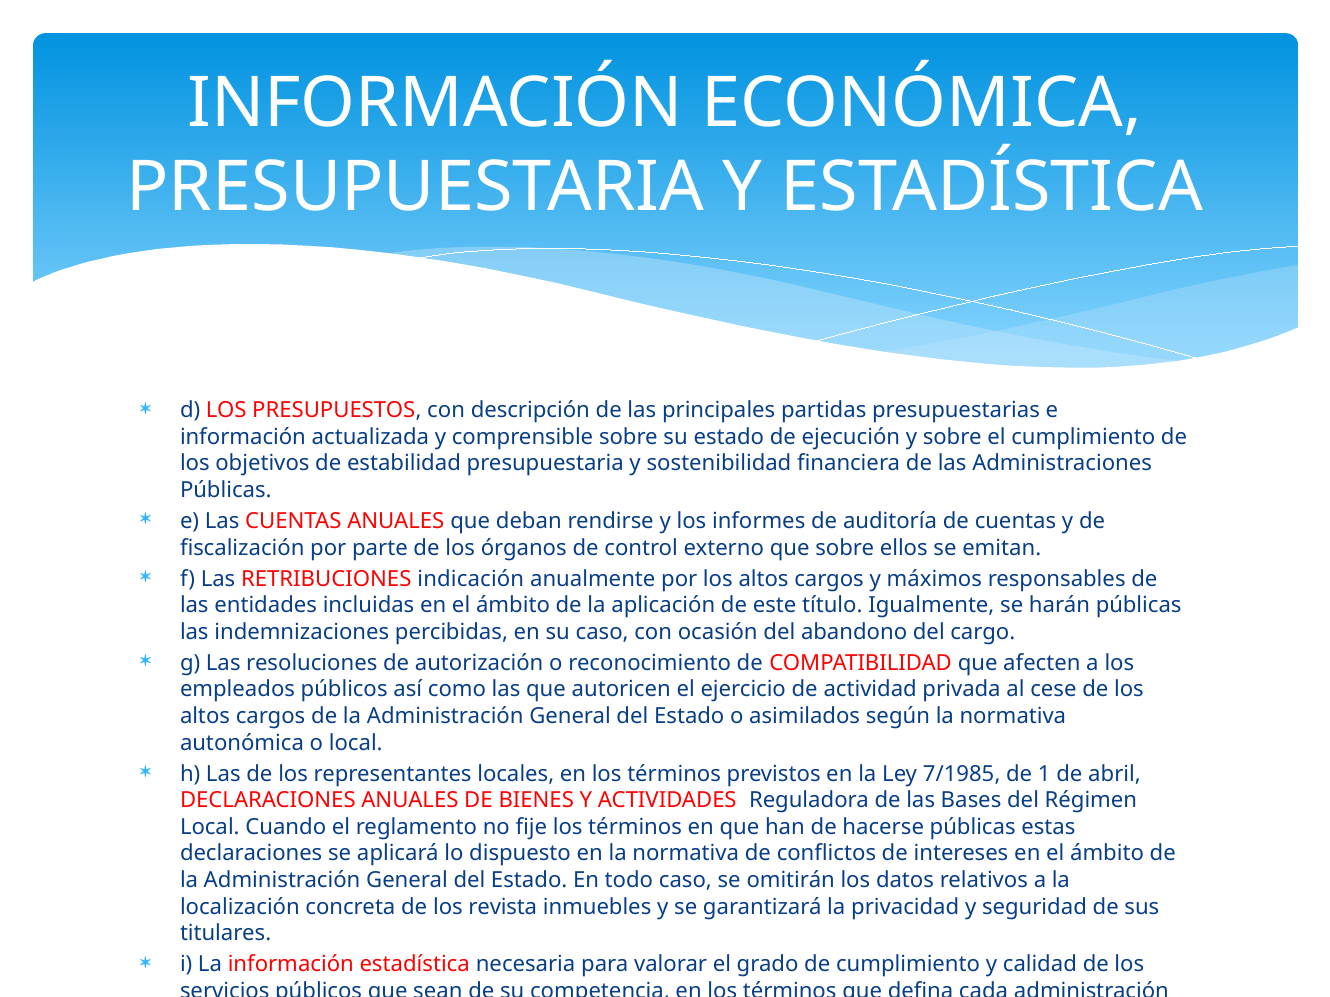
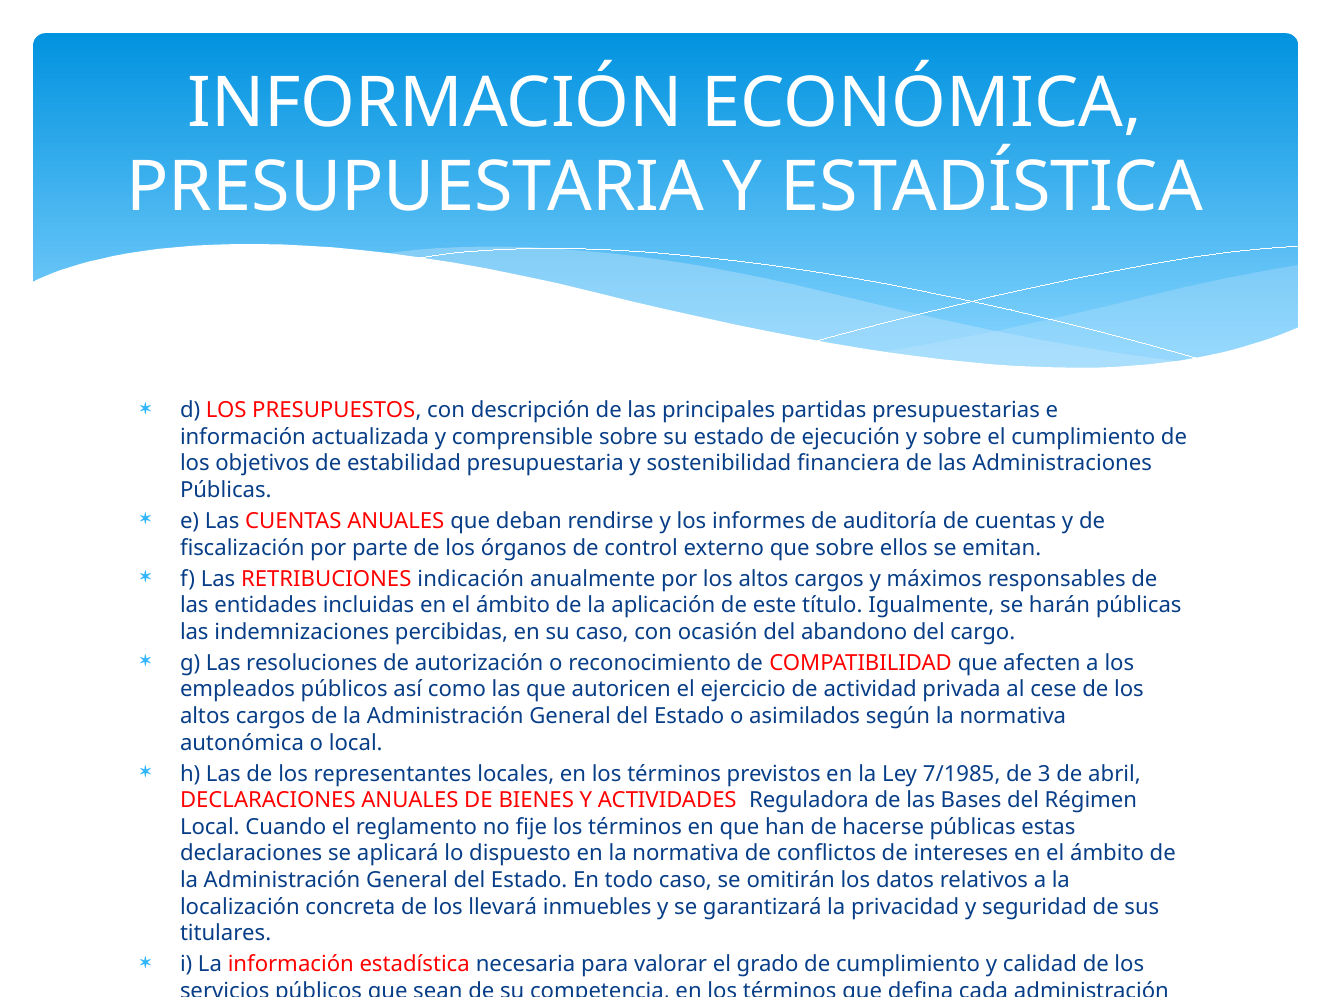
1: 1 -> 3 (1044, 774)
revista: revista -> llevará (503, 907)
